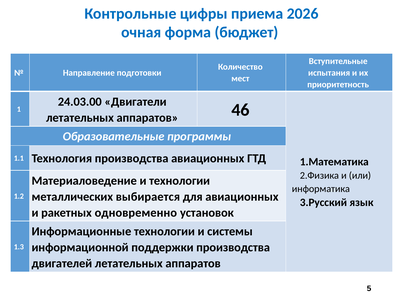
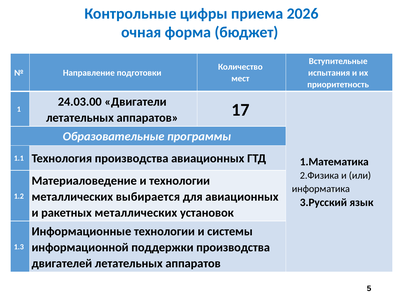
46: 46 -> 17 (240, 110)
ракетных одновременно: одновременно -> металлических (136, 213)
